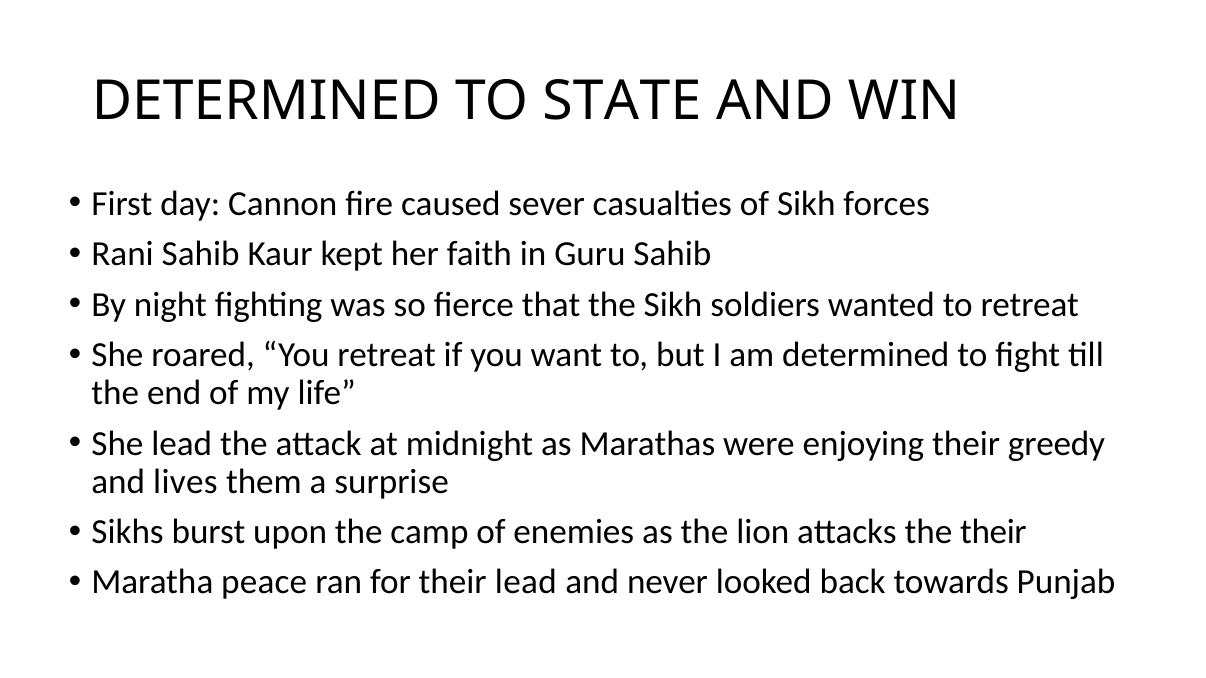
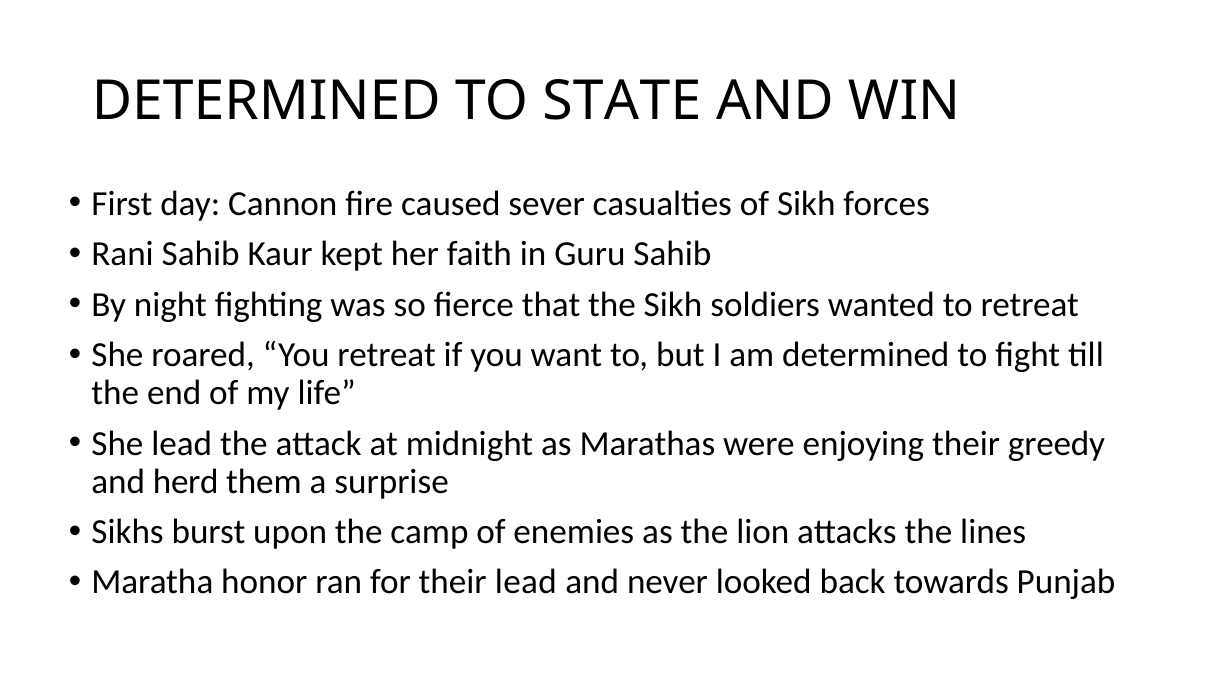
lives: lives -> herd (186, 482)
the their: their -> lines (993, 532)
peace: peace -> honor (264, 583)
